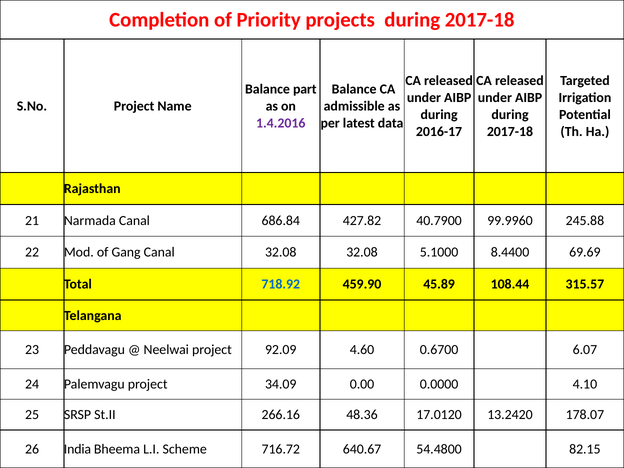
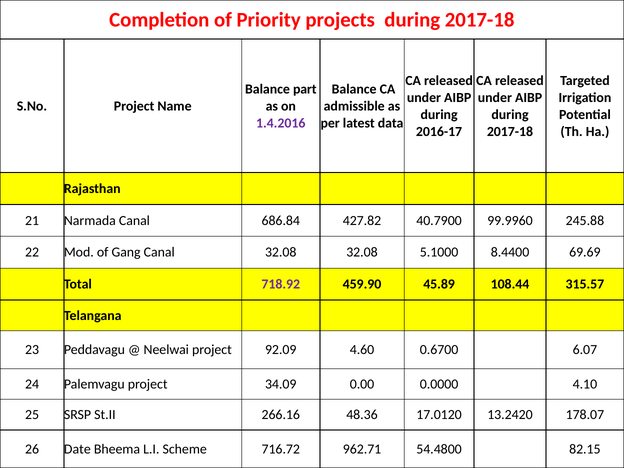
718.92 colour: blue -> purple (281, 284)
India: India -> Date (77, 449)
640.67: 640.67 -> 962.71 (362, 449)
